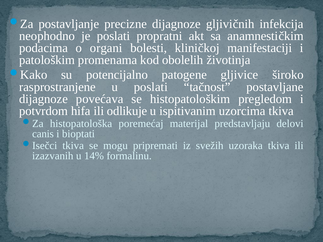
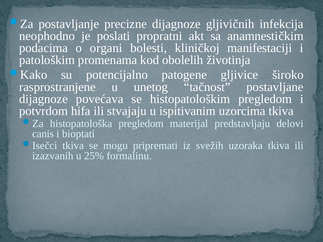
u poslati: poslati -> unetog (151, 87)
odlikuje: odlikuje -> stvajaju (127, 111)
histopatološka poremećaj: poremećaj -> pregledom (141, 124)
14%: 14% -> 25% (94, 156)
